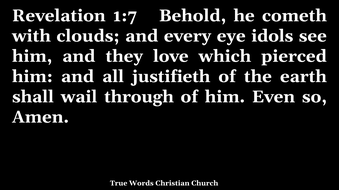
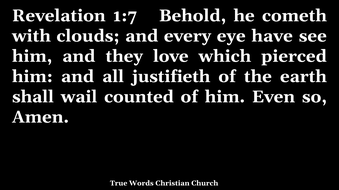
idols: idols -> have (272, 36)
through: through -> counted (139, 97)
